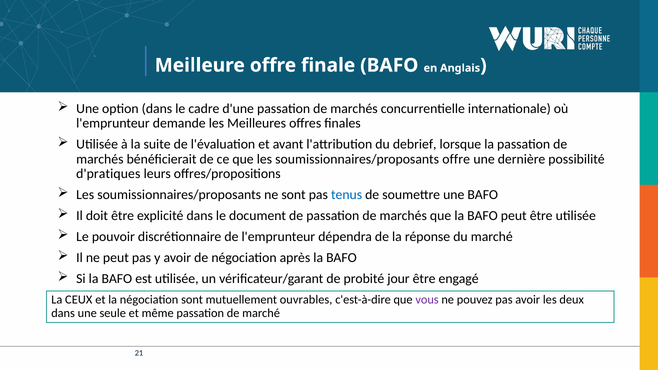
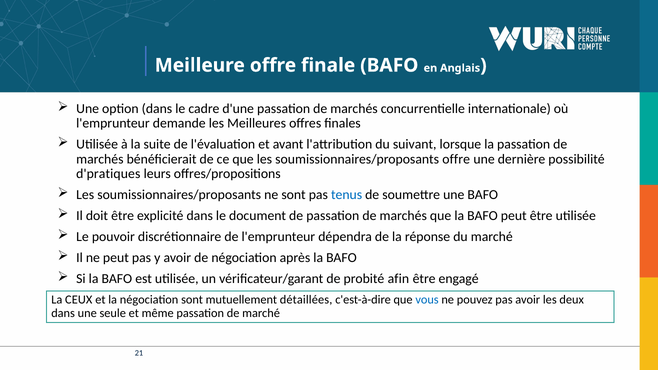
debrief: debrief -> suivant (415, 144)
jour: jour -> afin (398, 279)
ouvrables: ouvrables -> détaillées (306, 300)
vous colour: purple -> blue (427, 300)
